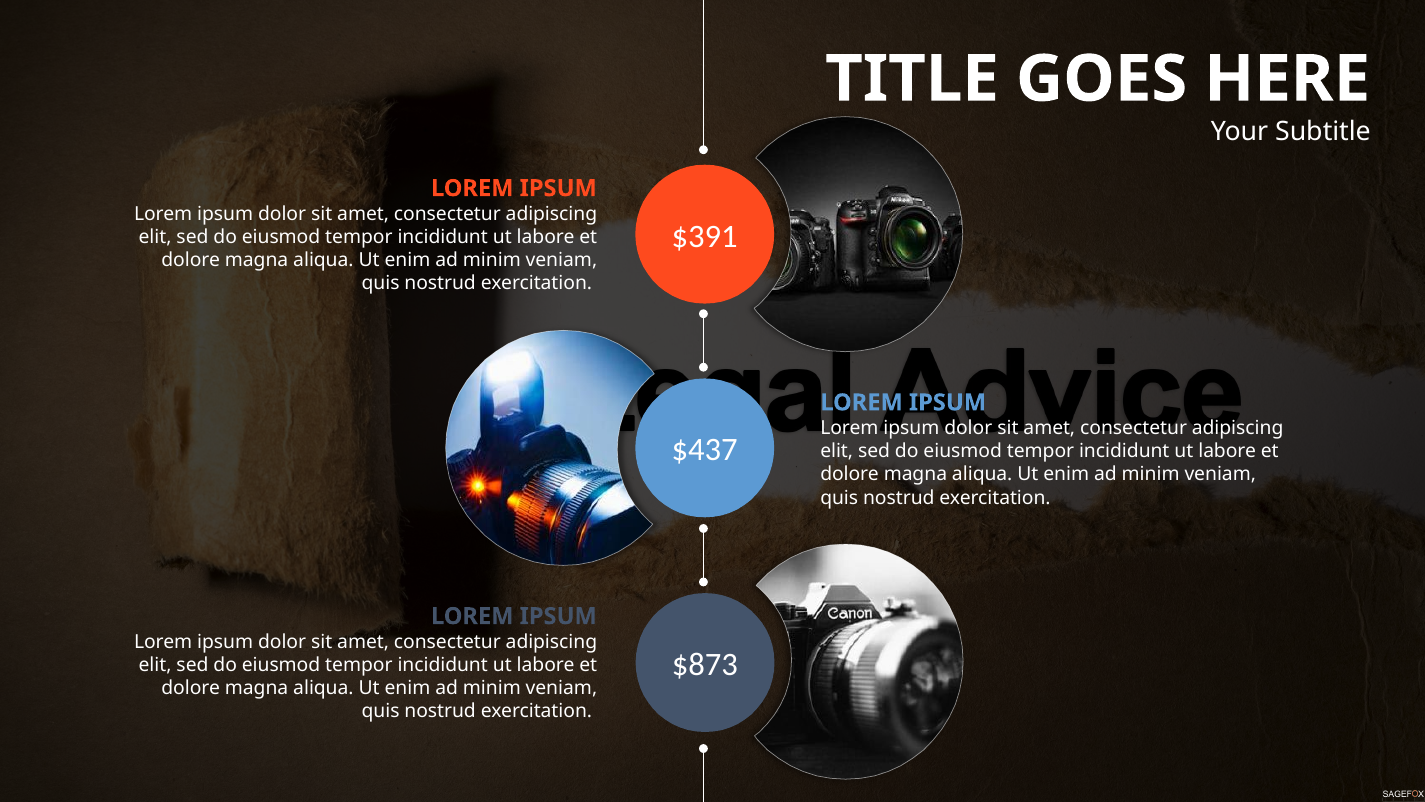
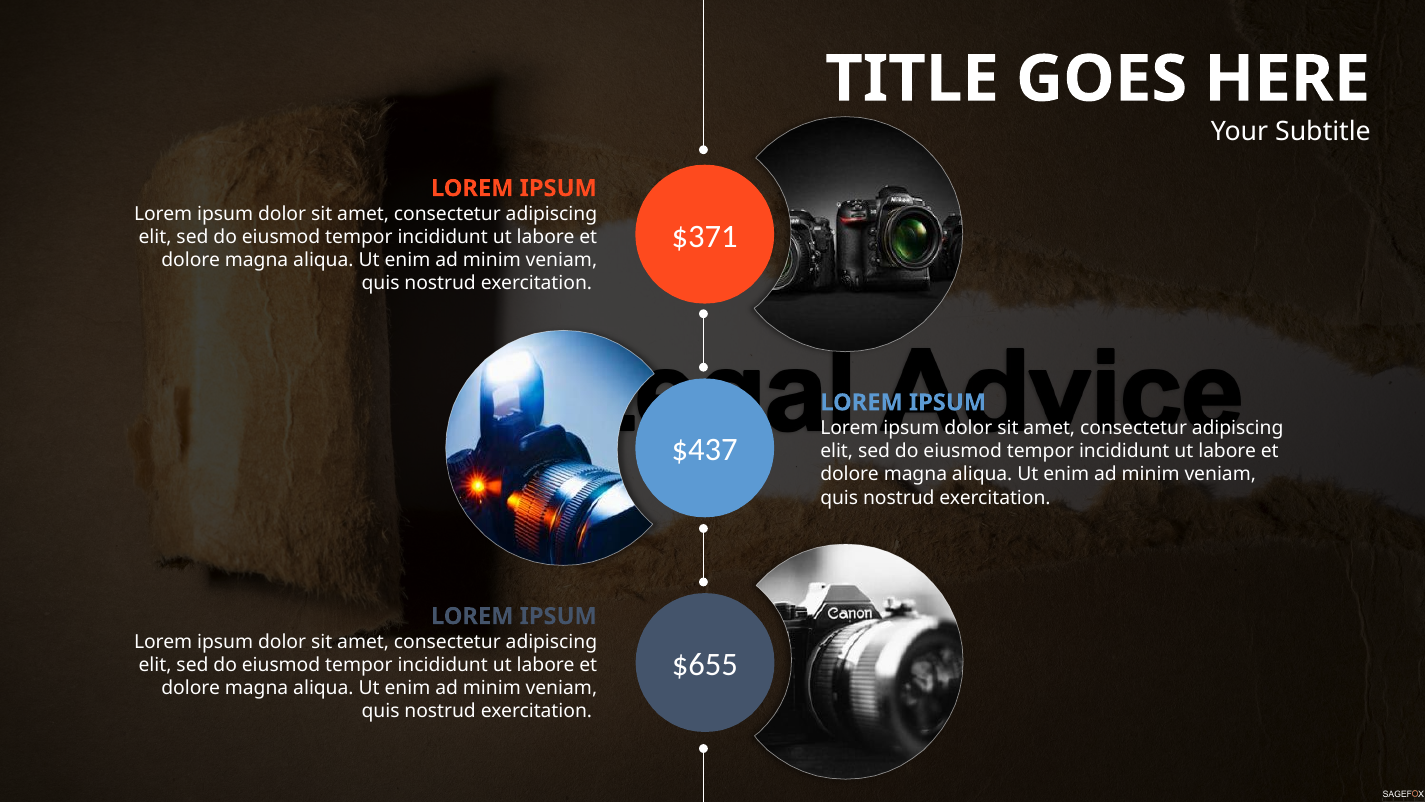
$391: $391 -> $371 (705, 236)
$873: $873 -> $655 (705, 664)
